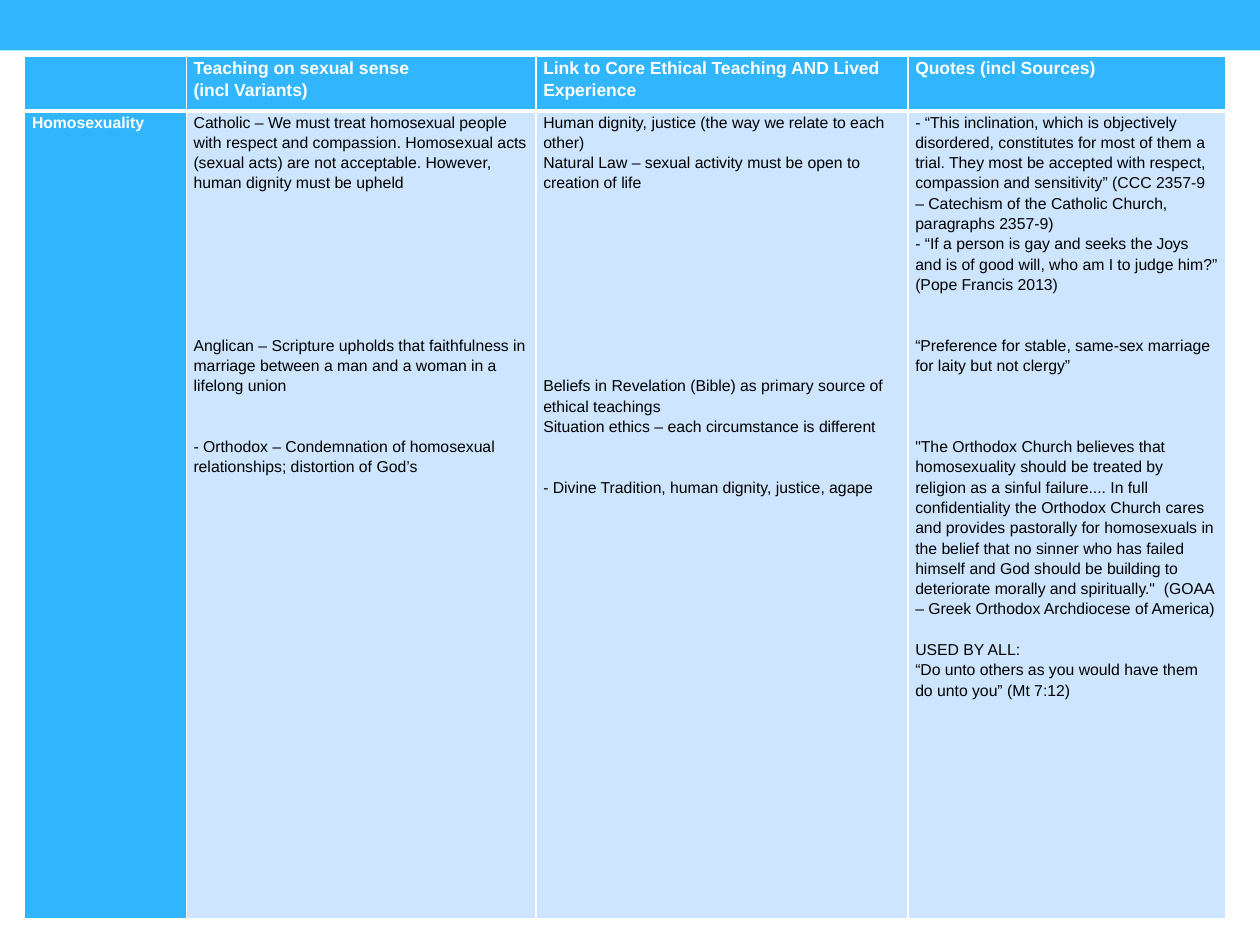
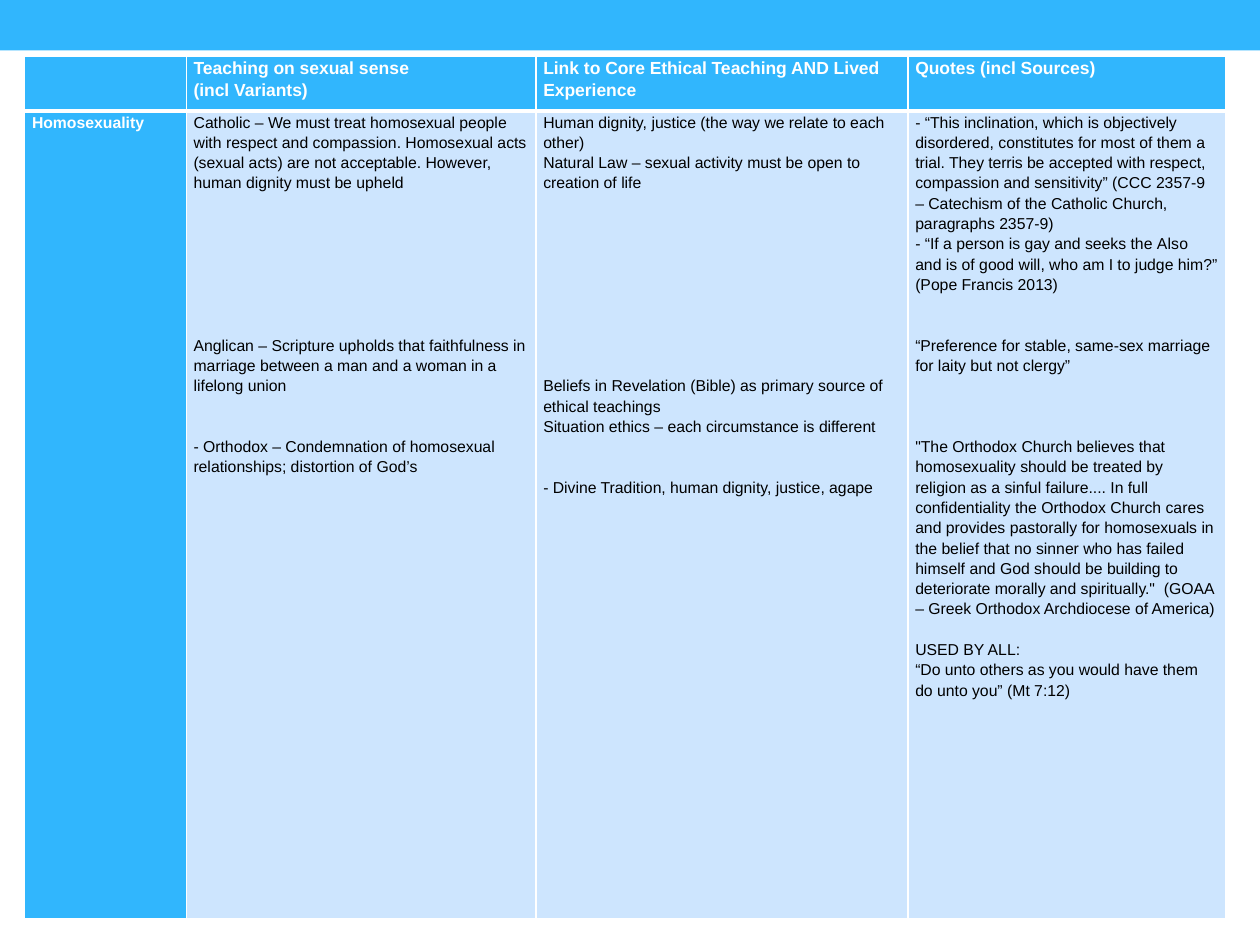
They most: most -> terris (1006, 163)
Joys: Joys -> Also (1172, 245)
